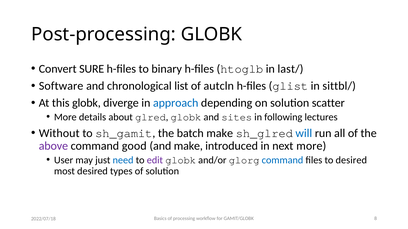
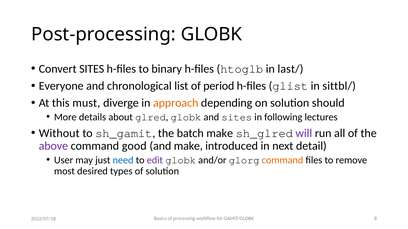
Convert SURE: SURE -> SITES (92, 69)
Software: Software -> Everyone (61, 86)
autcln: autcln -> period (219, 86)
this globk: globk -> must (86, 103)
approach colour: blue -> orange (176, 103)
scatter: scatter -> should (328, 103)
will colour: blue -> purple (304, 133)
next more: more -> detail (311, 146)
command colour: blue -> orange (282, 160)
to desired: desired -> remove (351, 160)
